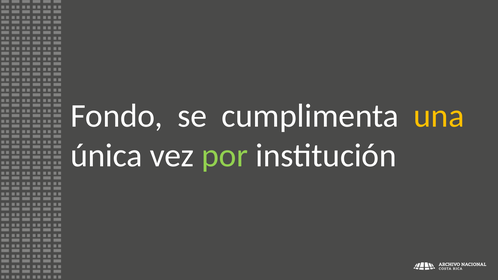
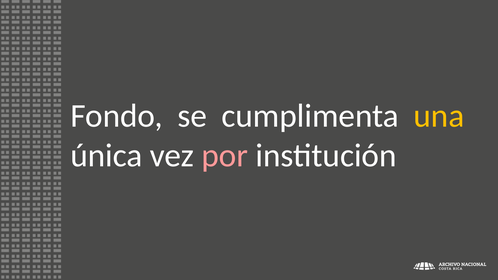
por colour: light green -> pink (225, 156)
